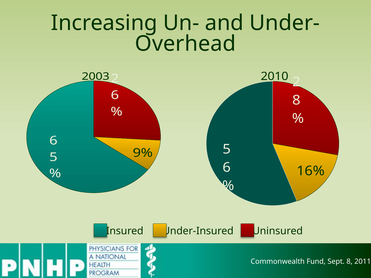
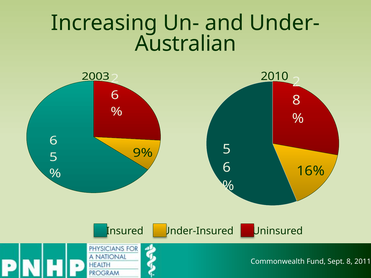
Overhead: Overhead -> Australian (186, 44)
